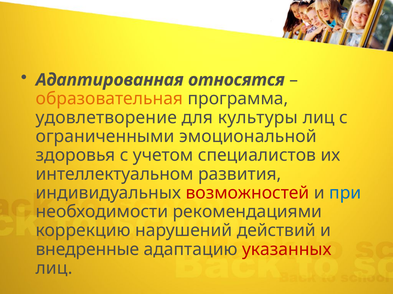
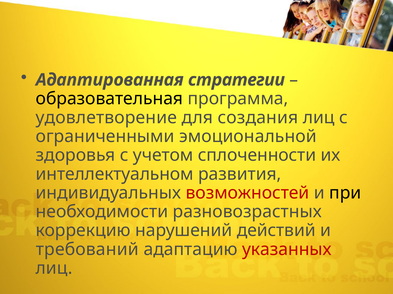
относятся: относятся -> стратегии (237, 80)
образовательная colour: orange -> black (109, 99)
культуры: культуры -> создания (258, 118)
специалистов: специалистов -> сплоченности (257, 156)
при colour: blue -> black (345, 193)
рекомендациями: рекомендациями -> разновозрастных (247, 212)
внедренные: внедренные -> требований (87, 250)
